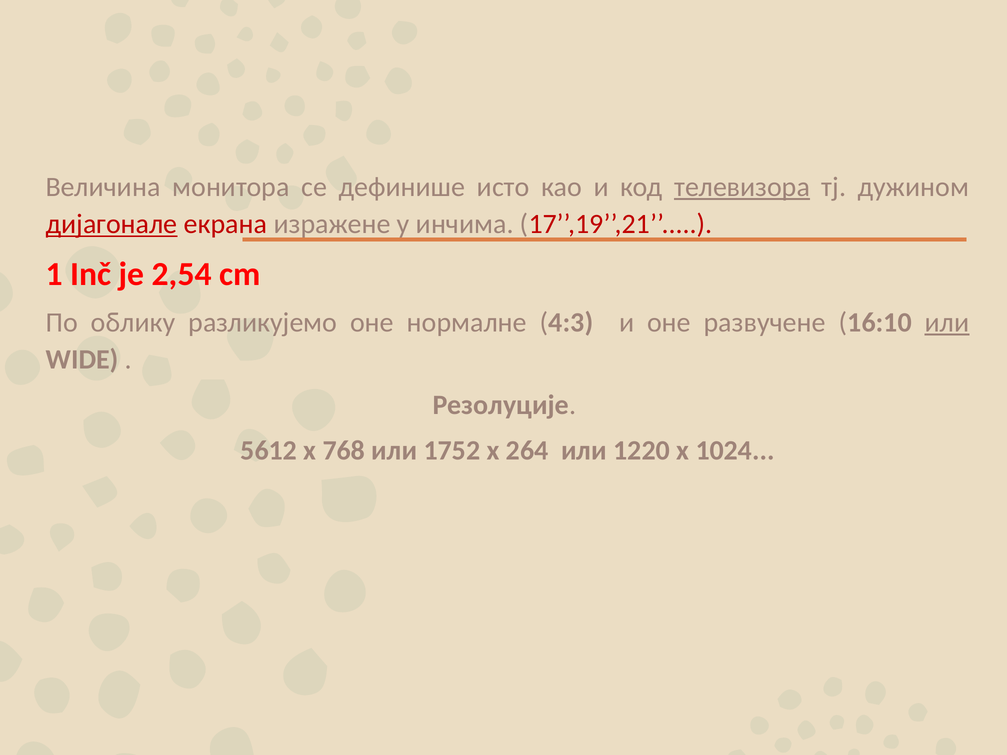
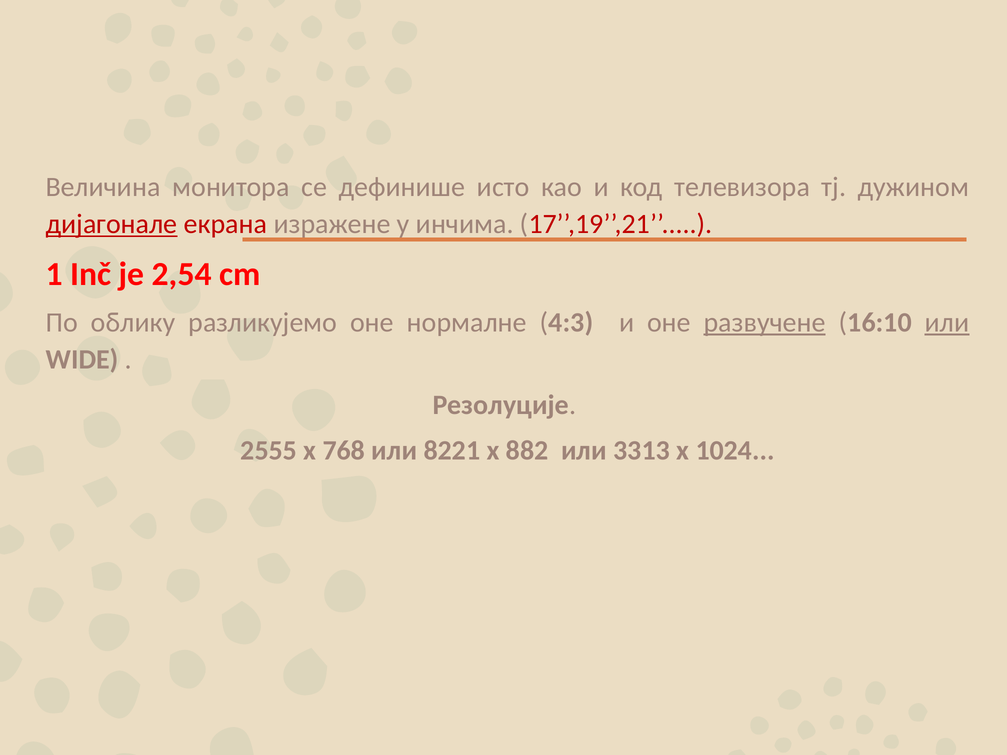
телевизора underline: present -> none (742, 187)
развучене underline: none -> present (765, 323)
5612: 5612 -> 2555 (269, 451)
1752: 1752 -> 8221 (452, 451)
264: 264 -> 882 (527, 451)
1220: 1220 -> 3313 (642, 451)
